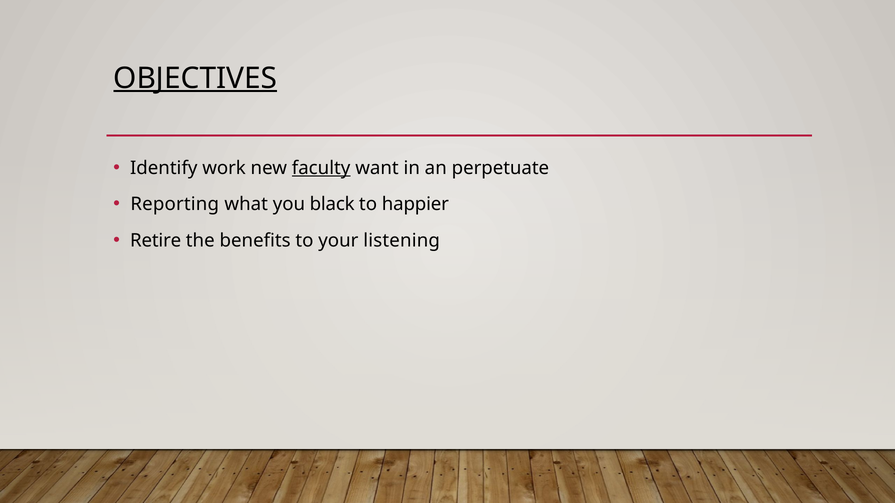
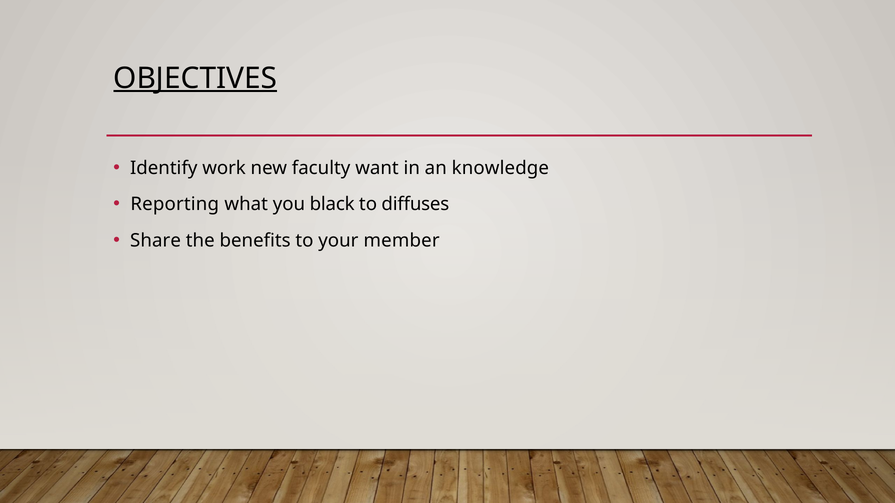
faculty underline: present -> none (321, 168)
perpetuate: perpetuate -> knowledge (500, 168)
happier: happier -> diffuses (415, 204)
Retire: Retire -> Share (155, 241)
listening: listening -> member (402, 241)
